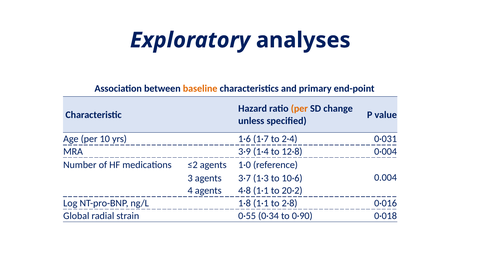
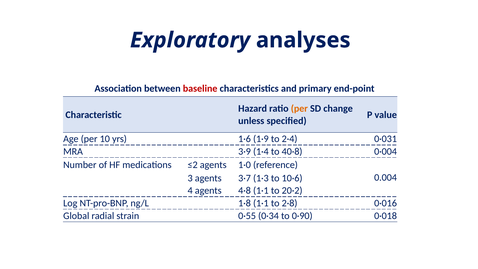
baseline colour: orange -> red (200, 88)
1·7: 1·7 -> 1·9 (261, 139)
12·8: 12·8 -> 40·8 (292, 152)
